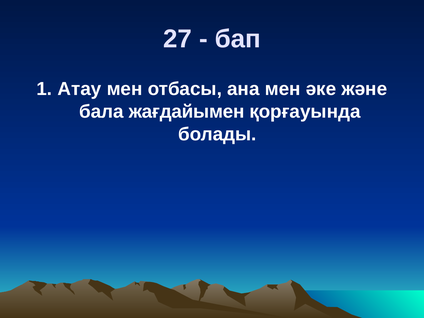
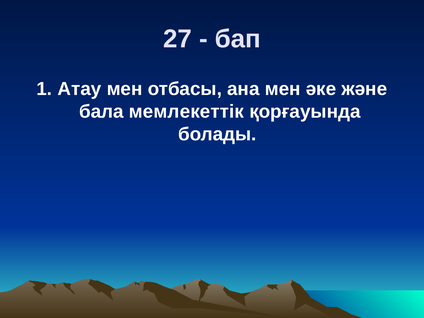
жағдайымен: жағдайымен -> мемлекеттік (186, 112)
